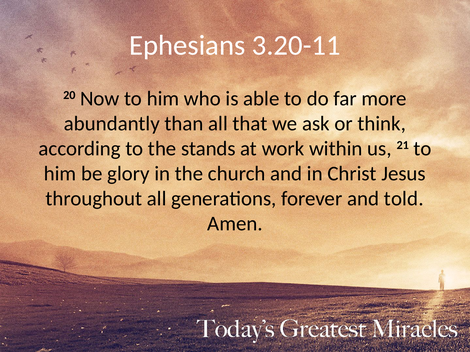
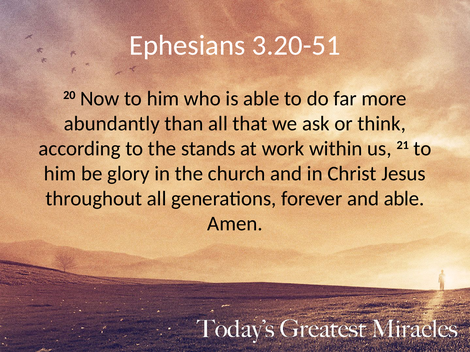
3.20-11: 3.20-11 -> 3.20-51 (296, 45)
and told: told -> able (404, 199)
